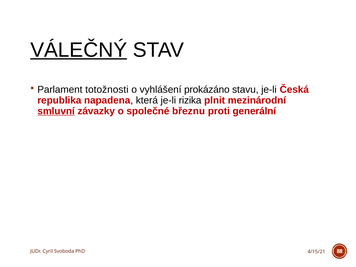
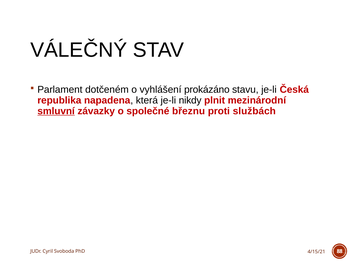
VÁLEČNÝ underline: present -> none (79, 50)
totožnosti: totožnosti -> dotčeném (107, 90)
rizika: rizika -> nikdy (190, 100)
generální: generální -> službách (254, 111)
